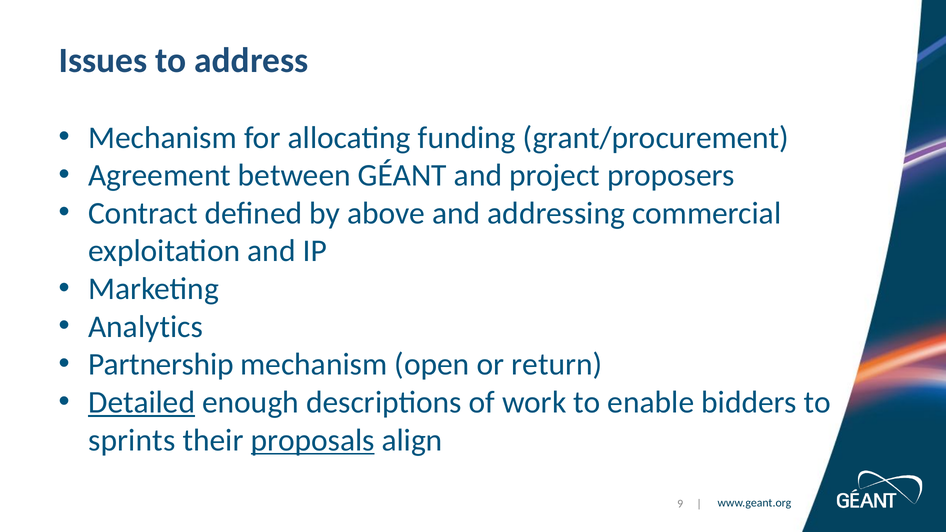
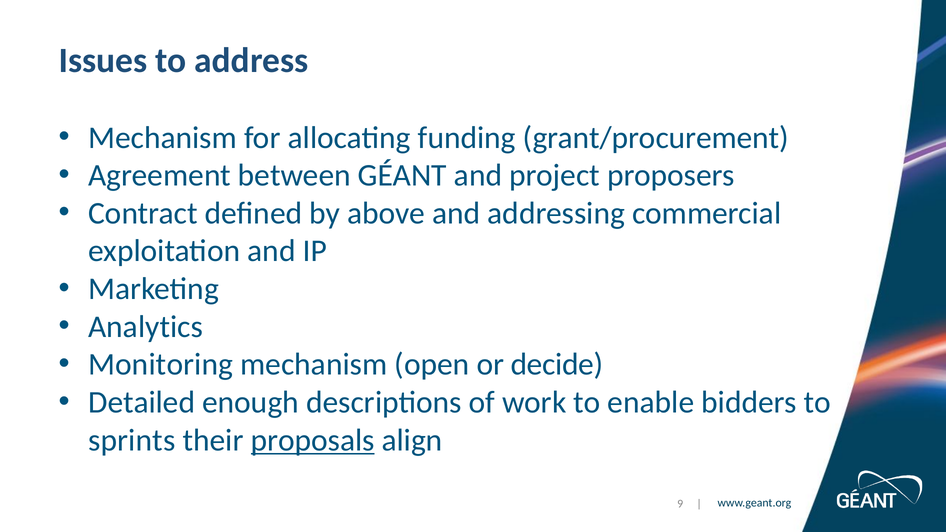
Partnership: Partnership -> Monitoring (161, 365)
return: return -> decide (557, 365)
Detailed underline: present -> none (142, 403)
